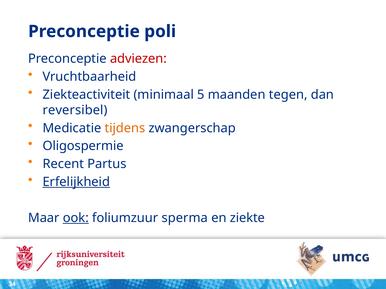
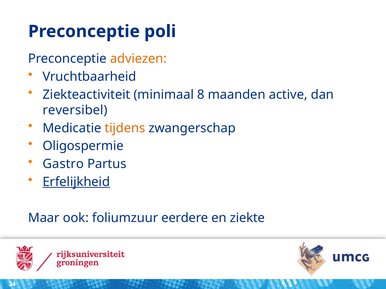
adviezen colour: red -> orange (138, 59)
5: 5 -> 8 (201, 95)
tegen: tegen -> active (288, 95)
Recent: Recent -> Gastro (63, 164)
ook underline: present -> none (76, 218)
sperma: sperma -> eerdere (185, 218)
